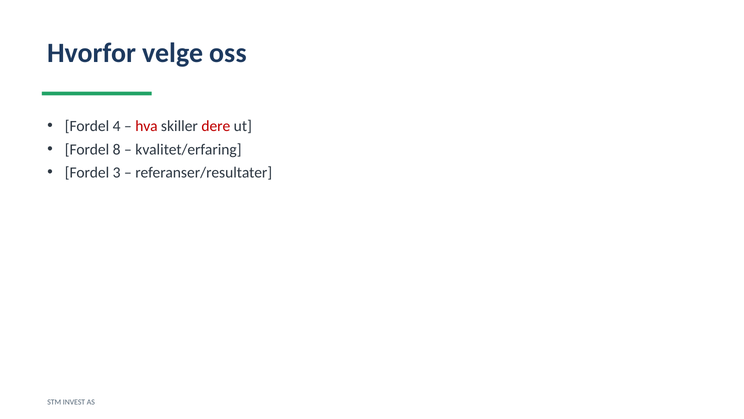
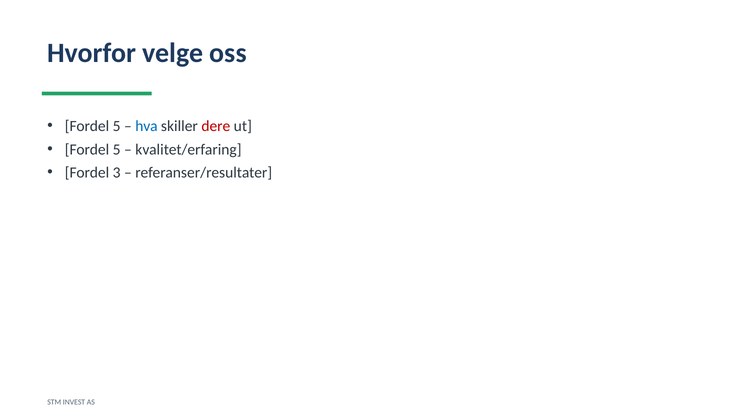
4: 4 -> 5 (117, 126)
hva colour: red -> blue (146, 126)
8: 8 -> 5 (117, 149)
